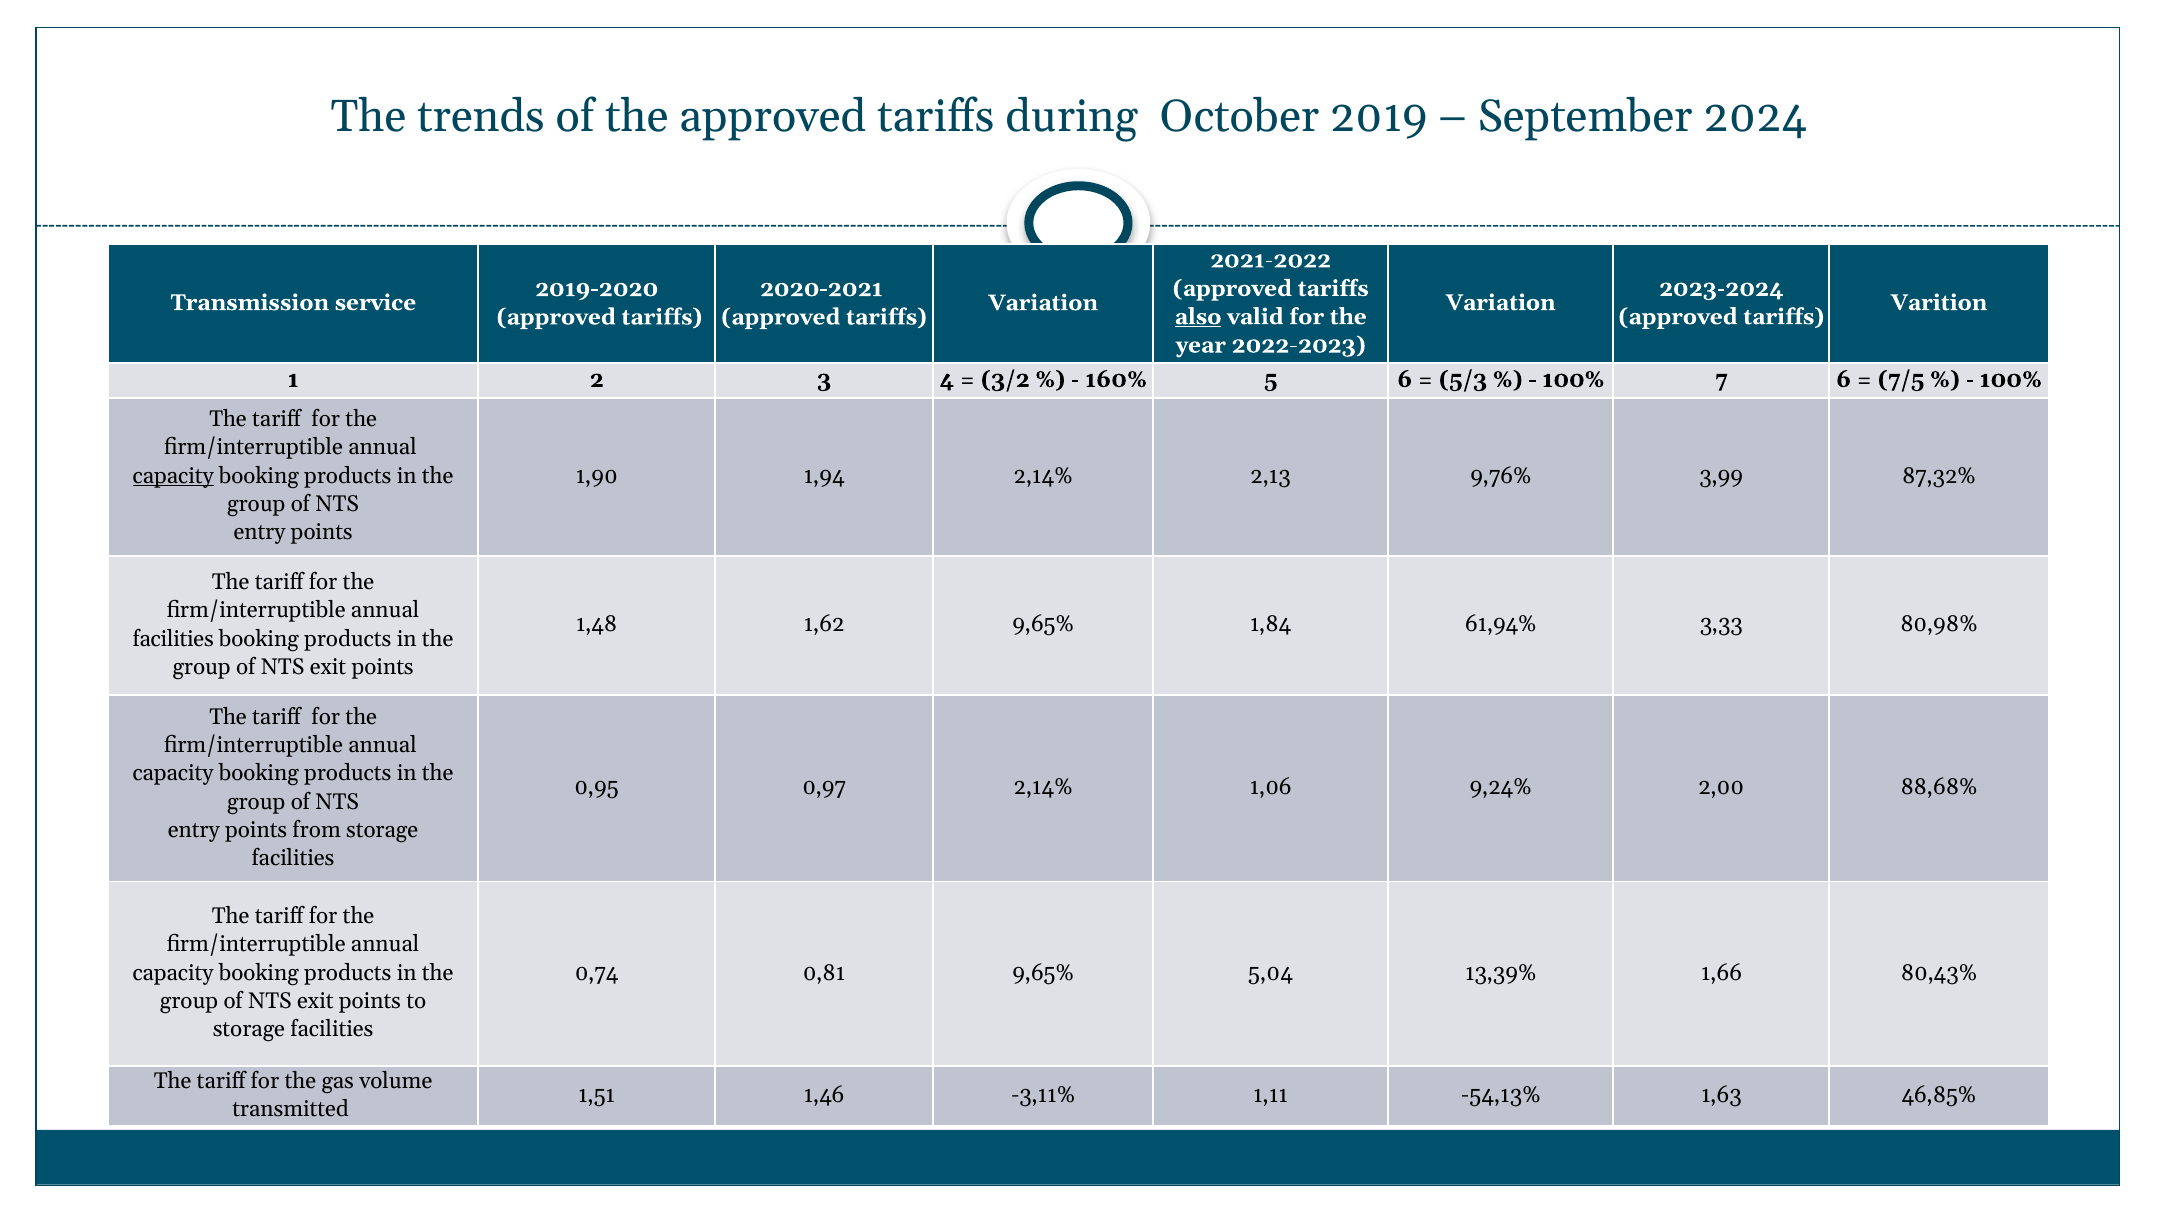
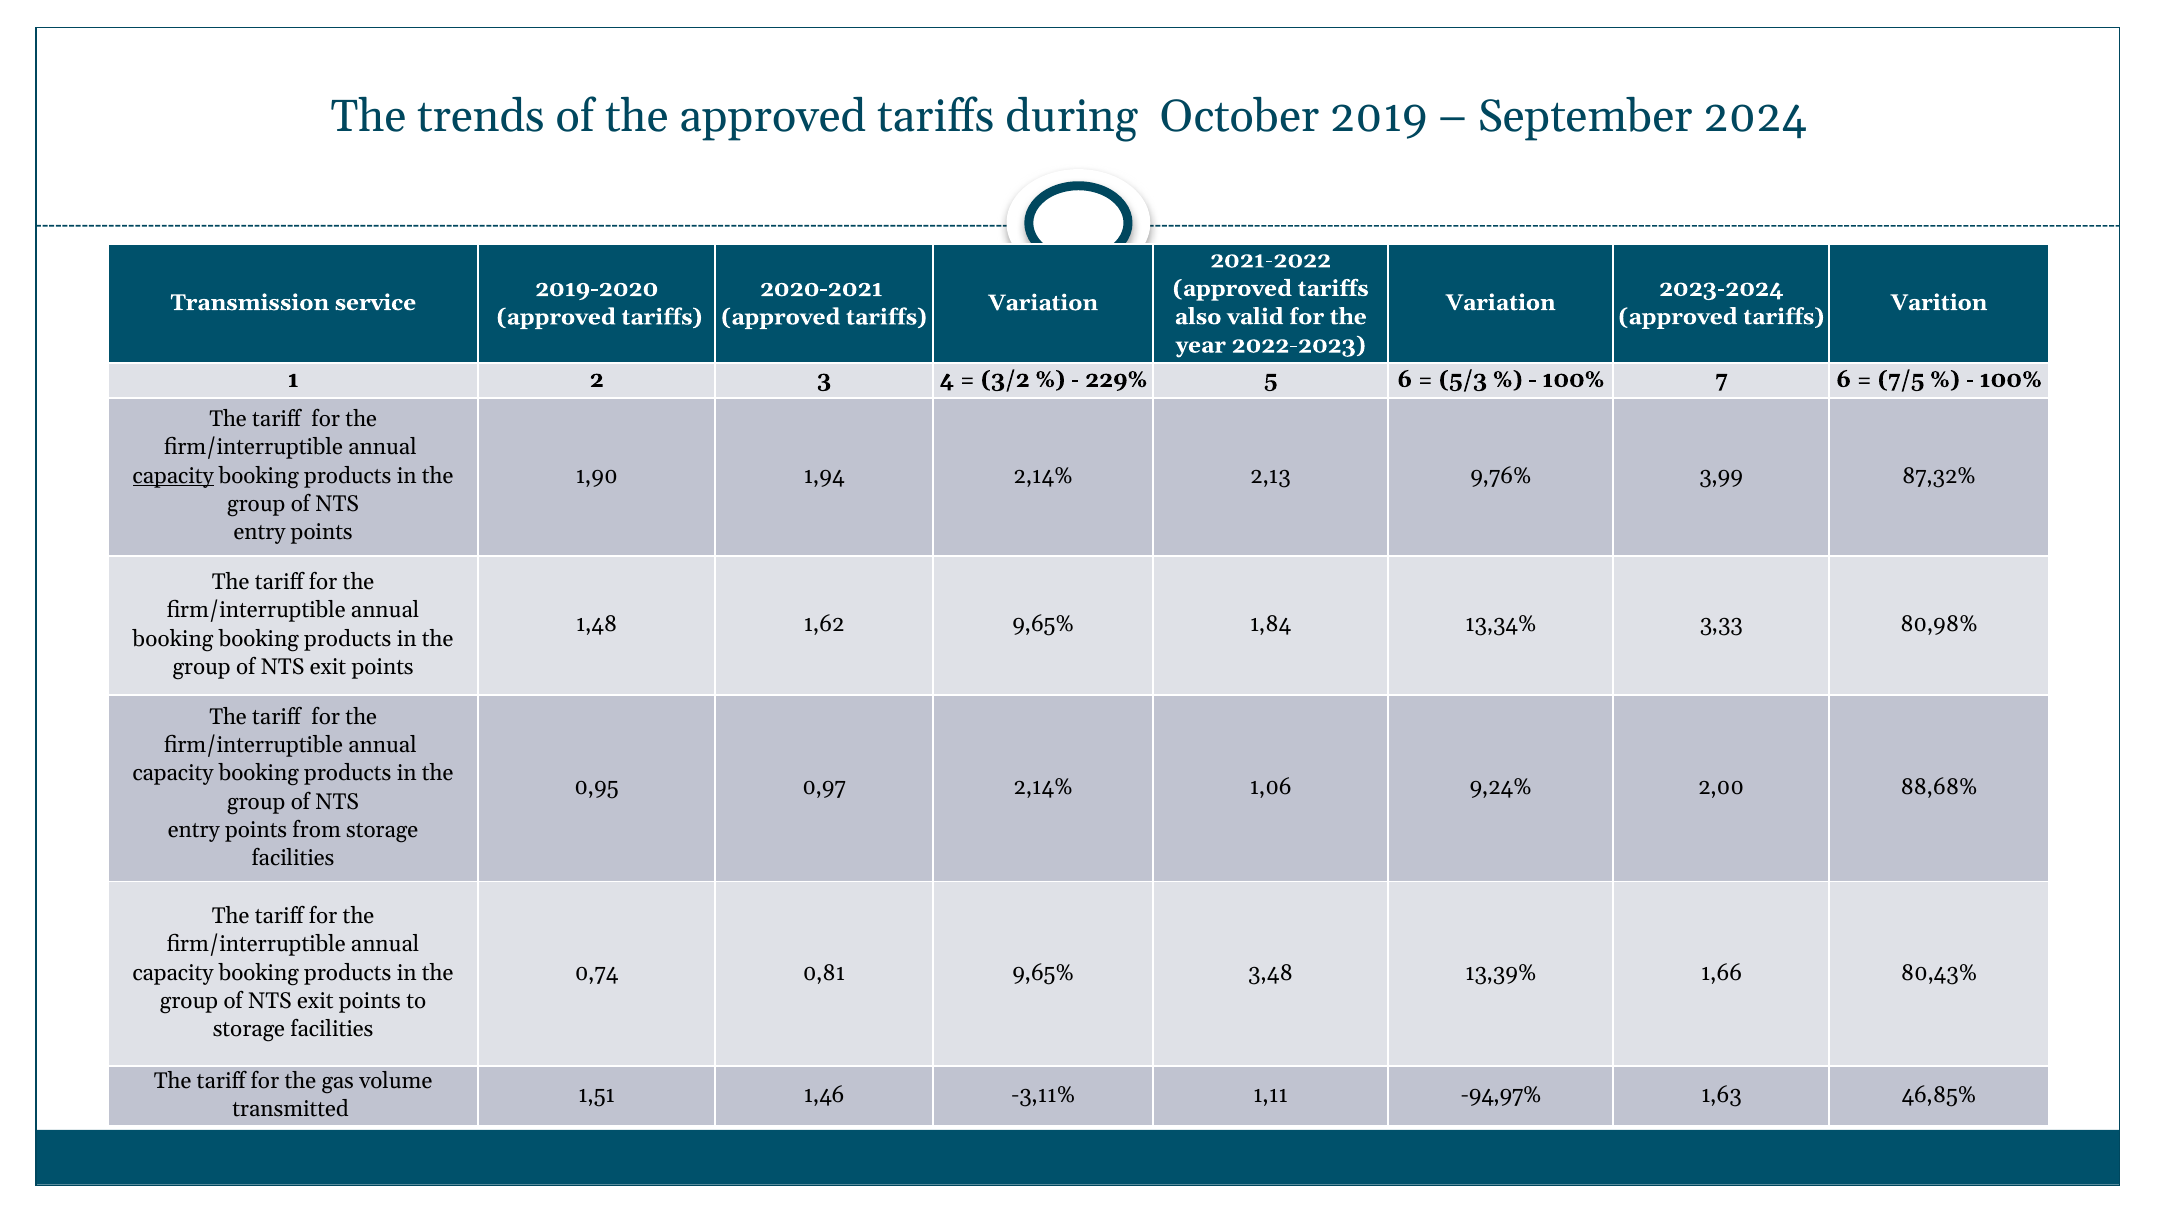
also underline: present -> none (1198, 317)
160%: 160% -> 229% (1116, 380)
61,94%: 61,94% -> 13,34% (1501, 625)
facilities: facilities -> booking (173, 639)
5,04: 5,04 -> 3,48 (1271, 973)
-54,13%: -54,13% -> -94,97% (1501, 1095)
